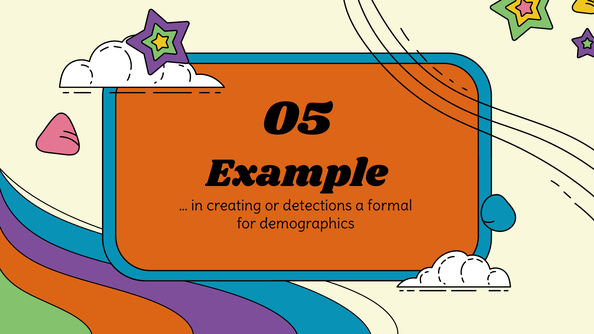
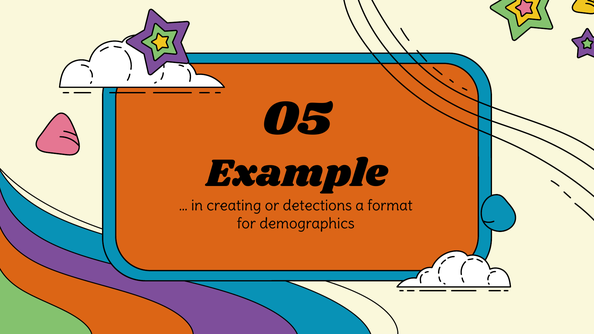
formal: formal -> format (390, 206)
